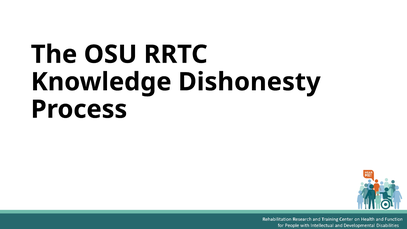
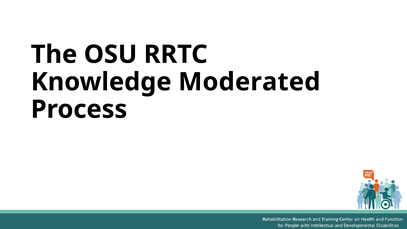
Dishonesty: Dishonesty -> Moderated (249, 82)
